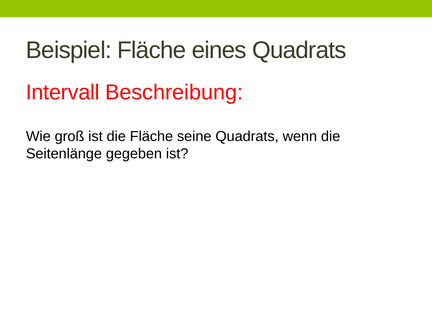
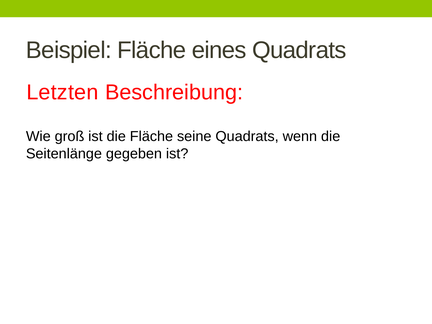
Intervall: Intervall -> Letzten (62, 92)
